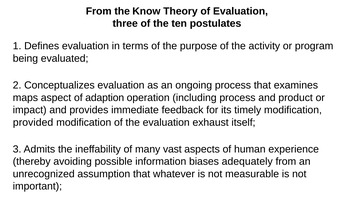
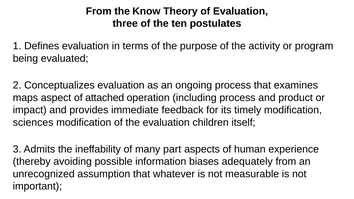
adaption: adaption -> attached (105, 98)
provided: provided -> sciences (33, 122)
exhaust: exhaust -> children (211, 122)
vast: vast -> part (172, 149)
